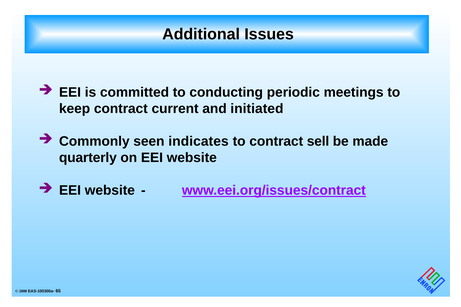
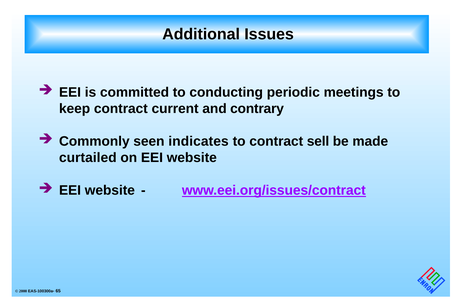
initiated: initiated -> contrary (257, 109)
quarterly: quarterly -> curtailed (88, 158)
